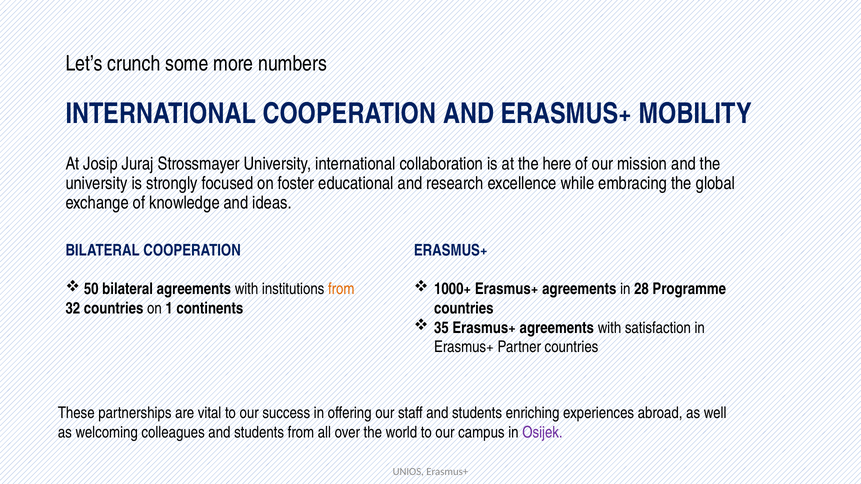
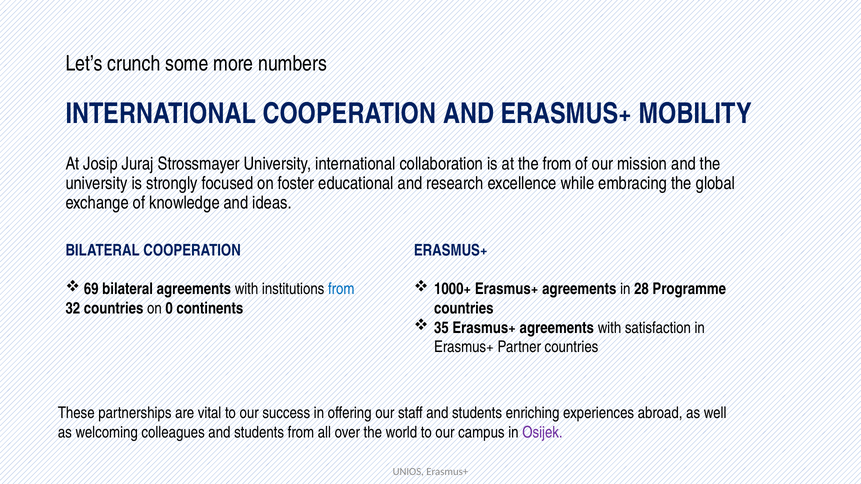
the here: here -> from (557, 164)
50: 50 -> 69 (91, 289)
from colour: orange -> blue (341, 289)
1: 1 -> 0 (169, 309)
